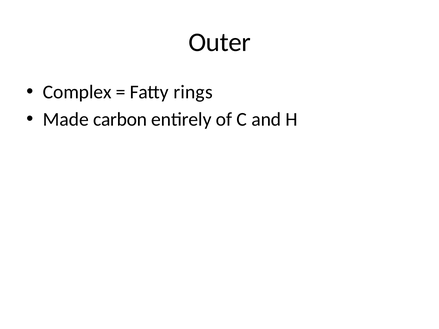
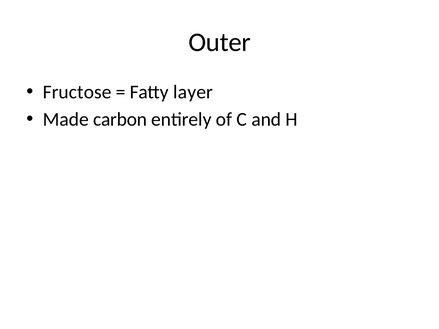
Complex: Complex -> Fructose (77, 92)
rings: rings -> layer (193, 92)
